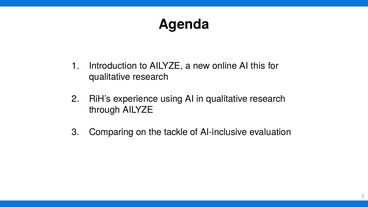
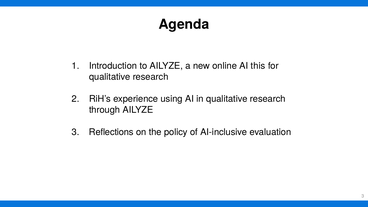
Comparing: Comparing -> Reflections (111, 132)
tackle: tackle -> policy (176, 132)
